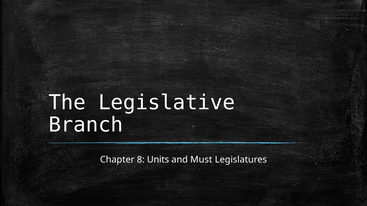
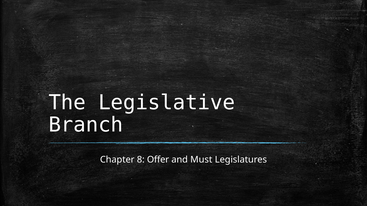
Units: Units -> Offer (158, 160)
